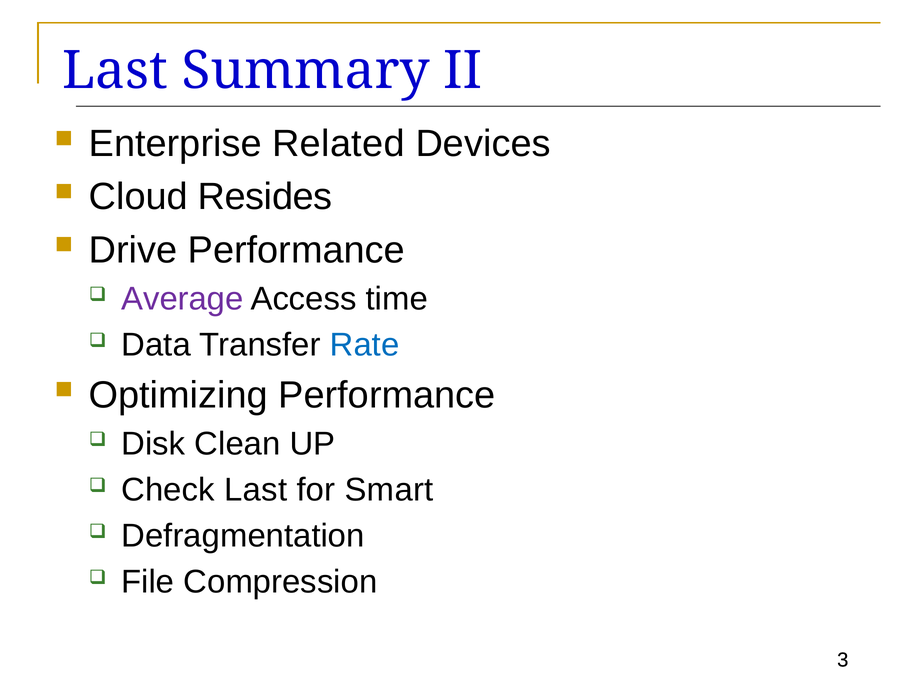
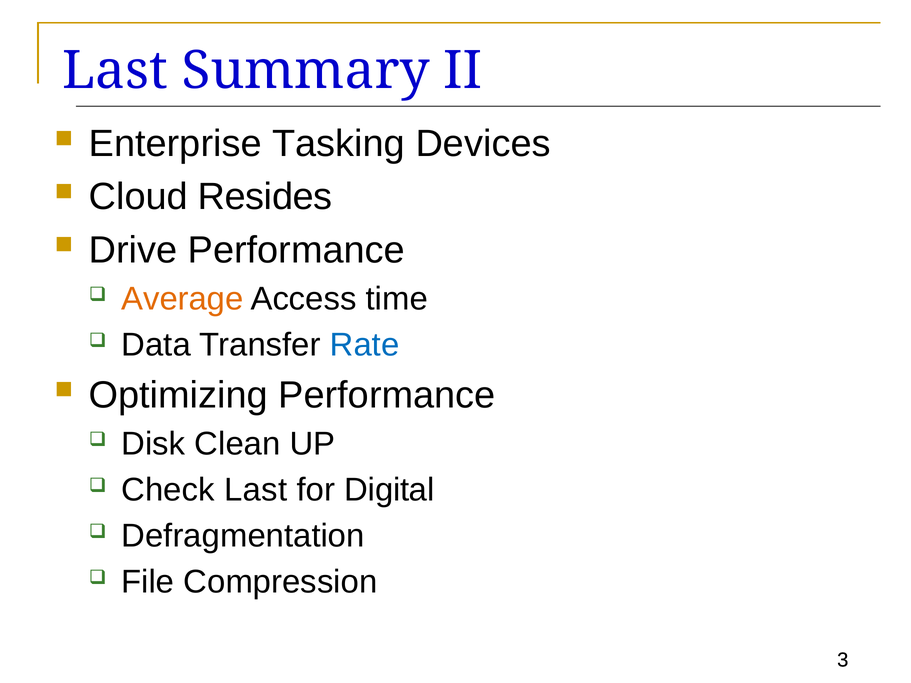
Related: Related -> Tasking (339, 144)
Average colour: purple -> orange (182, 299)
Smart: Smart -> Digital (389, 490)
